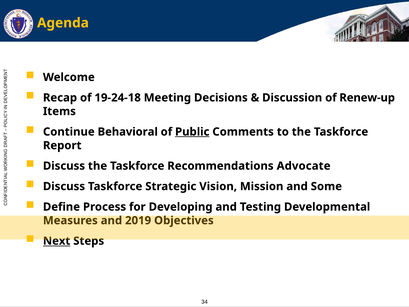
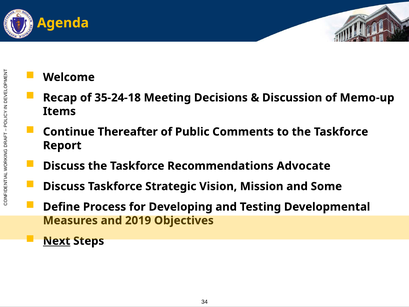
19-24-18: 19-24-18 -> 35-24-18 (118, 98)
Renew-up: Renew-up -> Memo-up (367, 98)
Behavioral: Behavioral -> Thereafter (128, 132)
Public underline: present -> none (192, 132)
